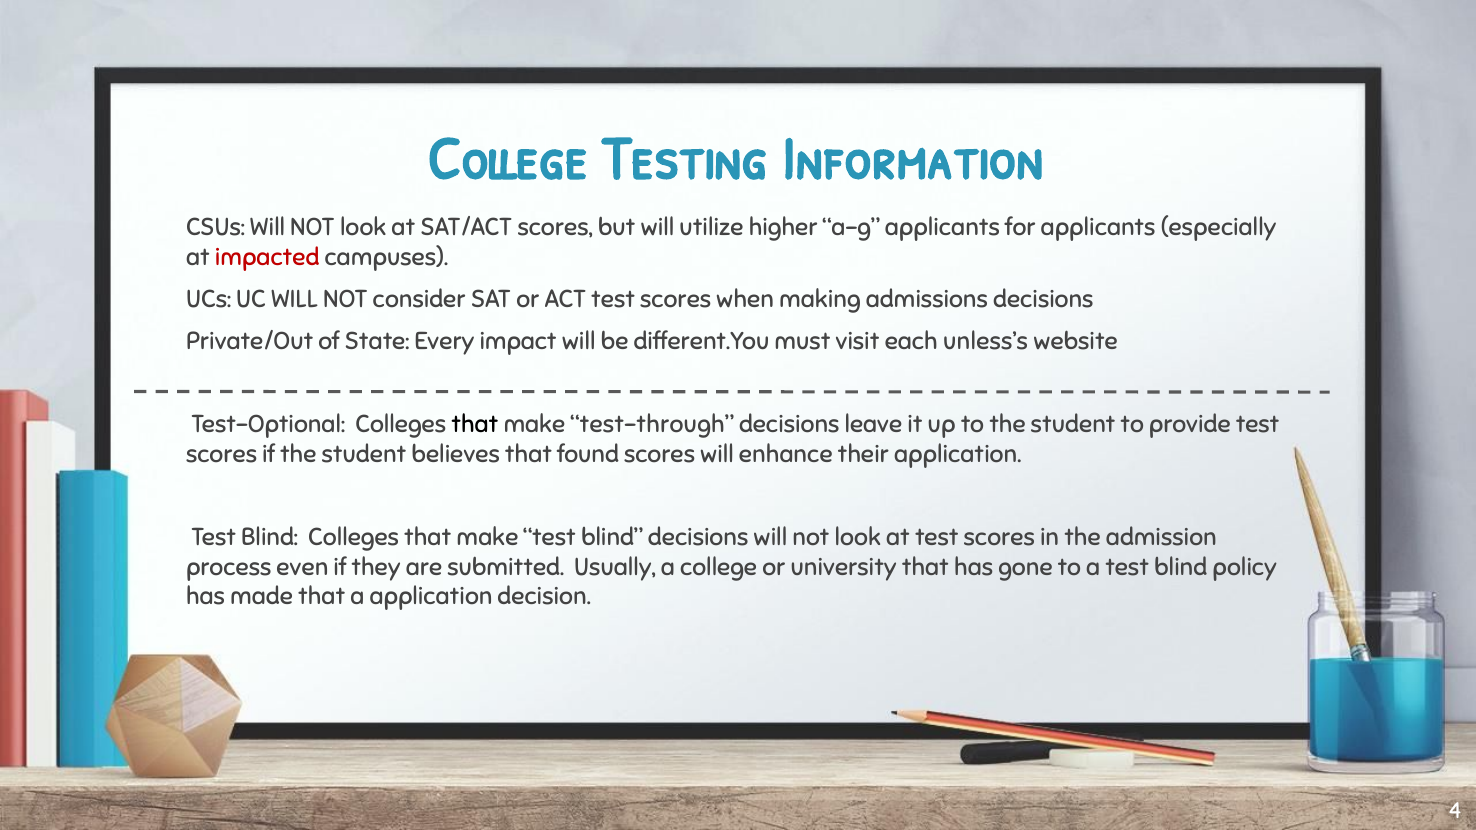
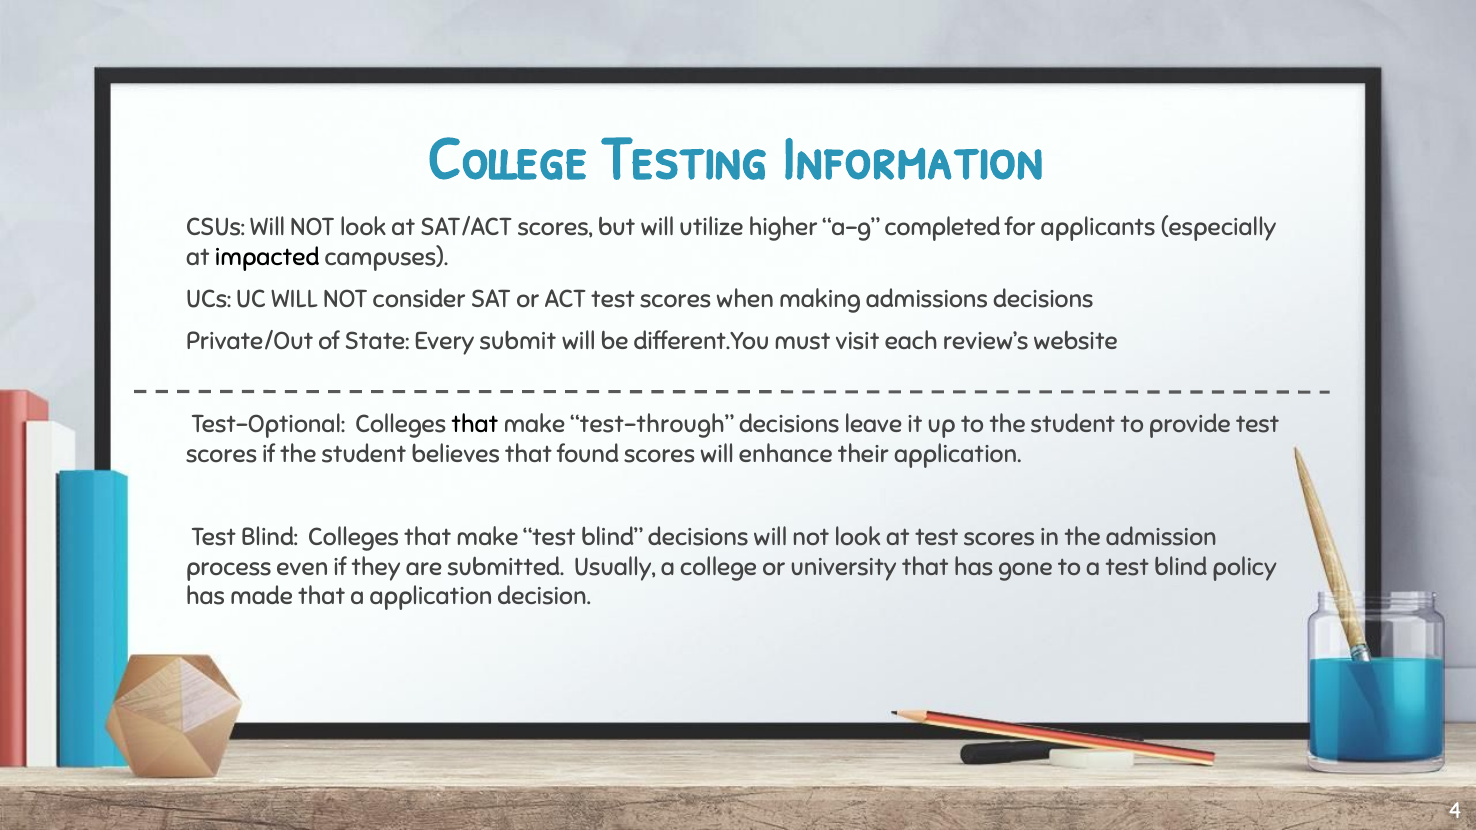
a-g applicants: applicants -> completed (943, 228)
impacted colour: red -> black (267, 257)
impact: impact -> submit (518, 341)
unless’s: unless’s -> review’s (986, 341)
